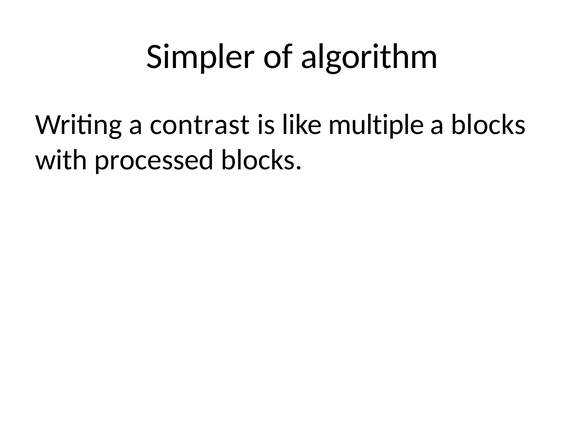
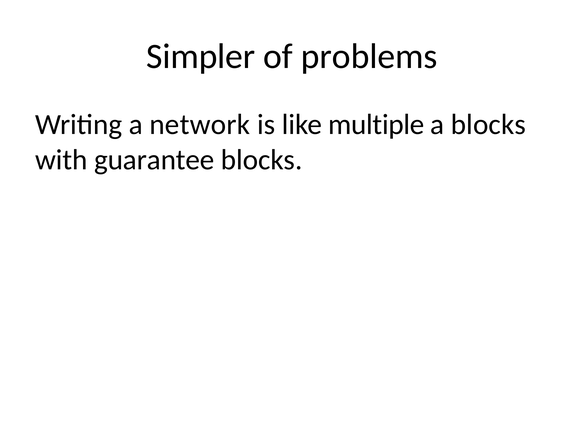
algorithm: algorithm -> problems (369, 57)
contrast: contrast -> network (200, 125)
processed: processed -> guarantee (154, 160)
